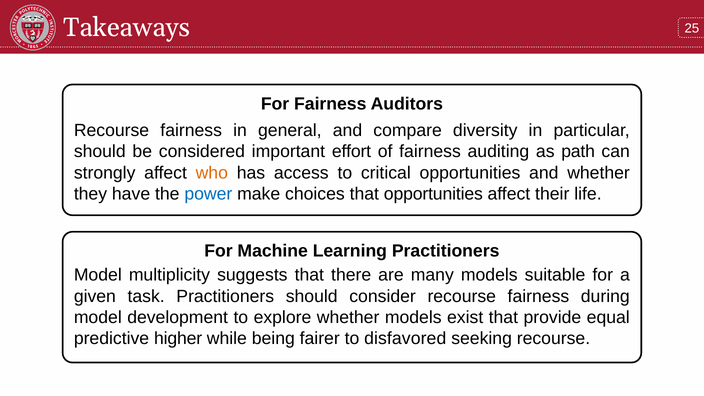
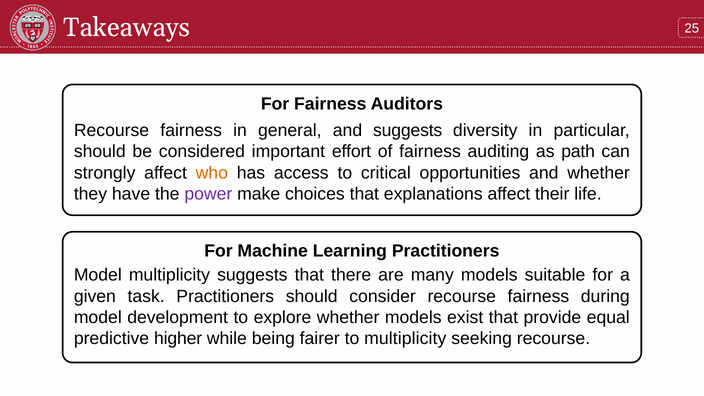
and compare: compare -> suggests (408, 131)
power colour: blue -> purple (208, 194)
that opportunities: opportunities -> explanations (433, 194)
to disfavored: disfavored -> multiplicity (405, 338)
